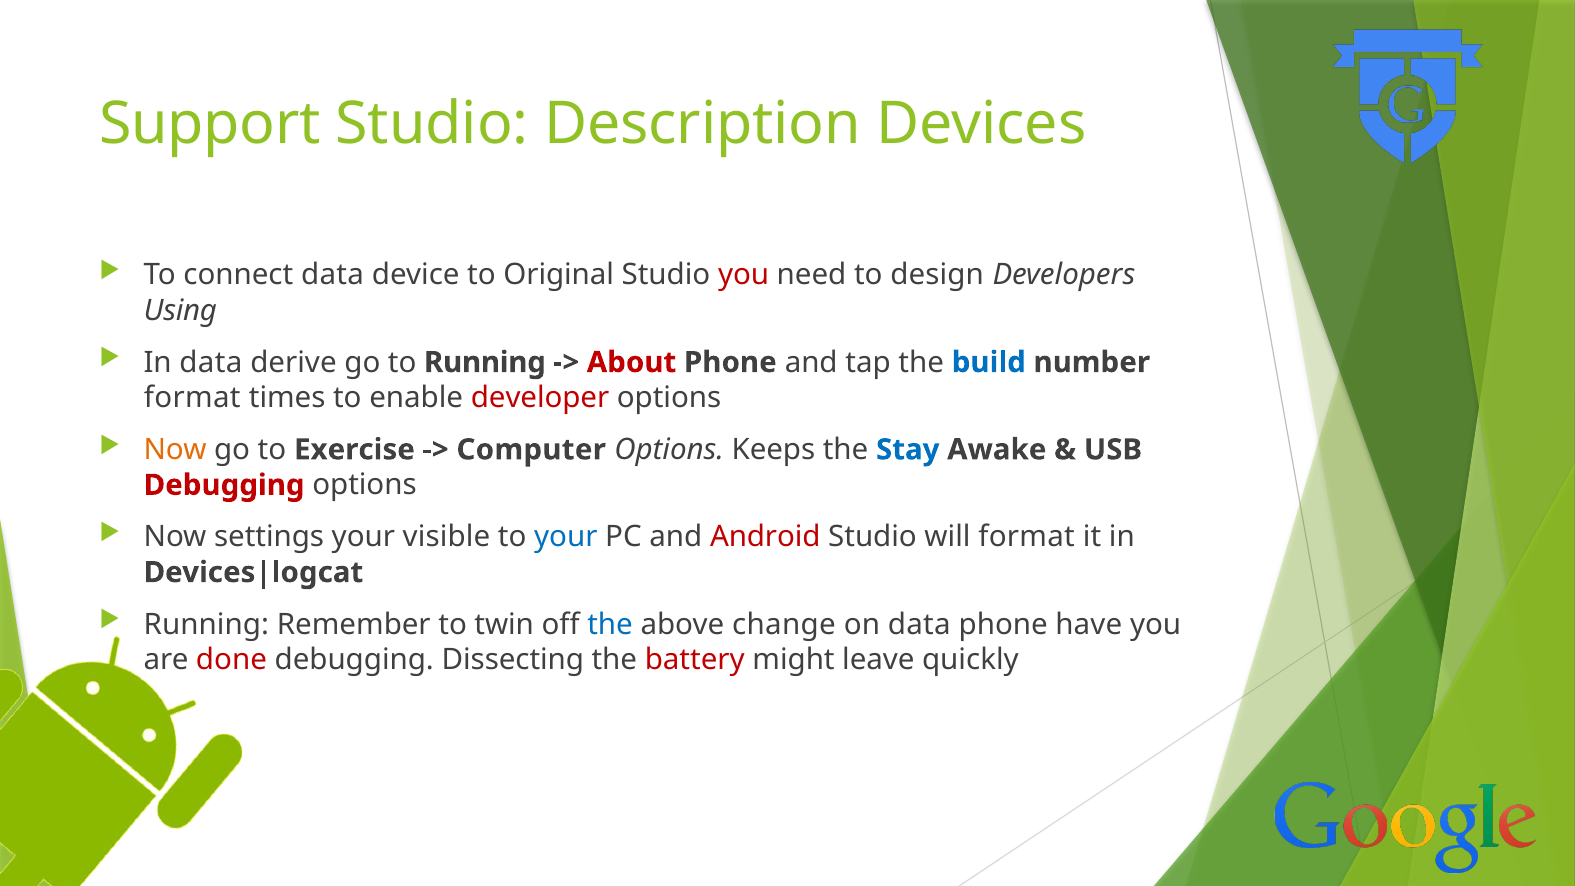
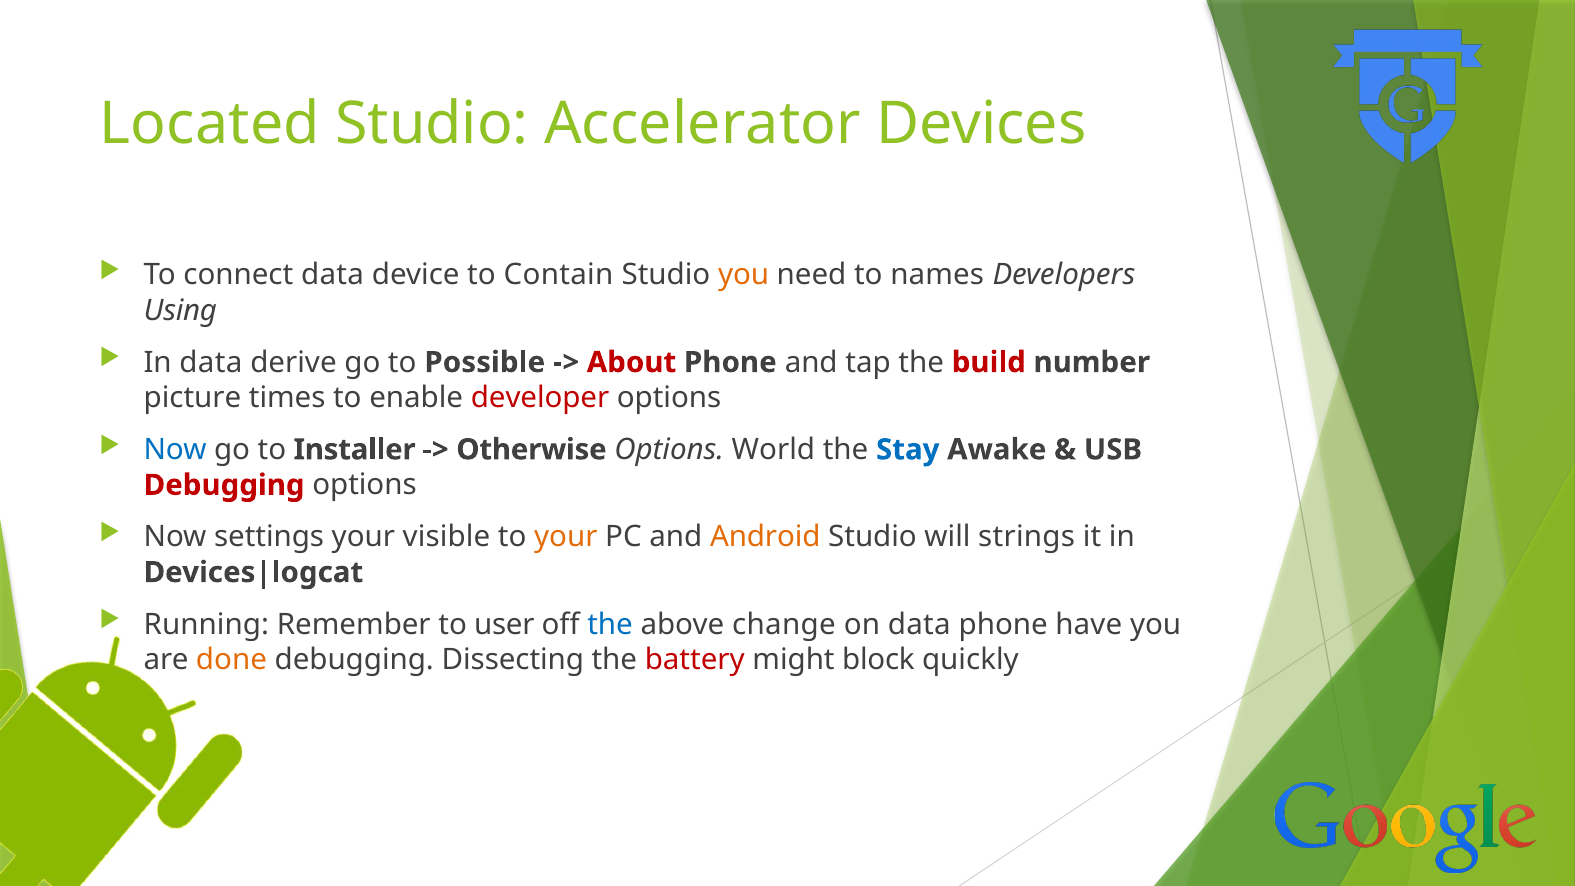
Support: Support -> Located (210, 124)
Description: Description -> Accelerator (702, 124)
Original: Original -> Contain (559, 275)
you colour: red -> orange (744, 275)
design: design -> names (937, 275)
to Running: Running -> Possible (485, 362)
build colour: blue -> red (989, 362)
format: format -> picture (192, 398)
Now colour: orange -> blue (175, 450)
Exercise: Exercise -> Installer (355, 450)
Computer: Computer -> Otherwise (531, 450)
Keeps: Keeps -> World (773, 450)
your colour: blue -> orange (566, 537)
Android colour: red -> orange (765, 537)
will format: format -> strings (1027, 537)
twin: twin -> user (504, 624)
done colour: red -> orange (231, 660)
leave: leave -> block (878, 660)
